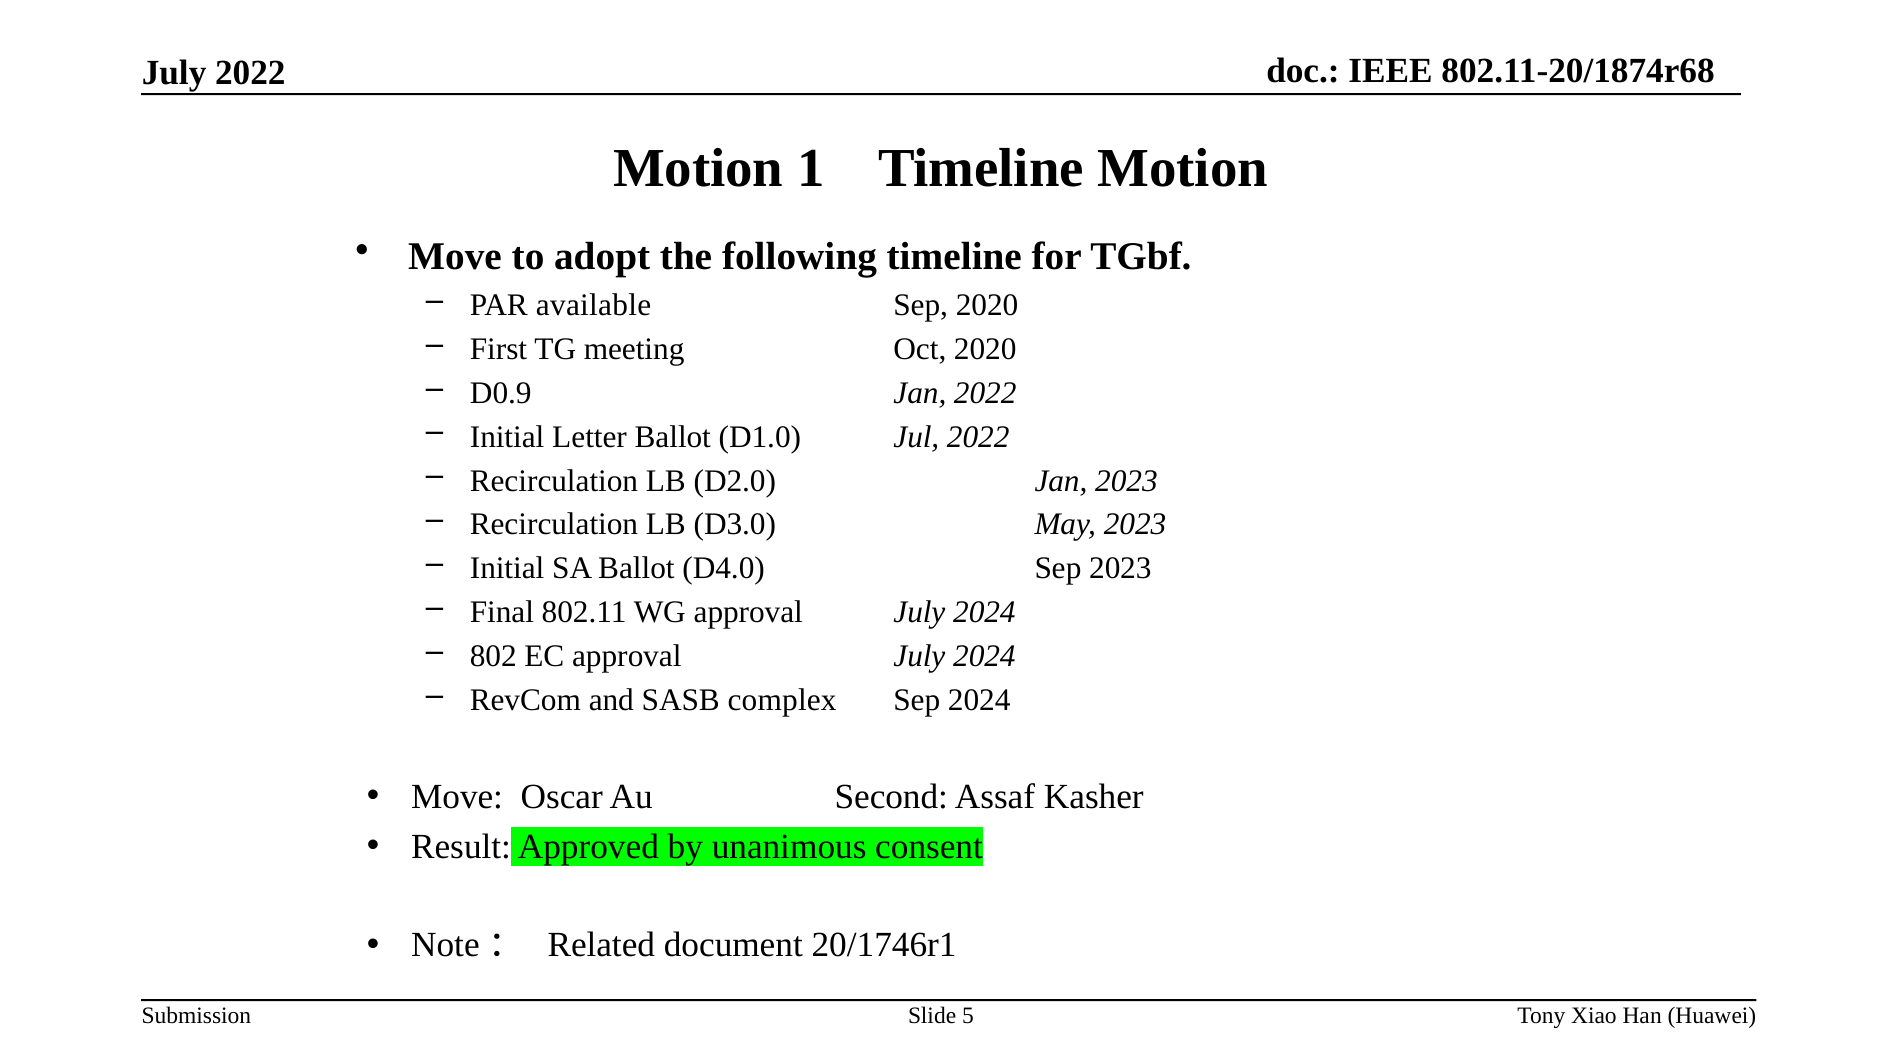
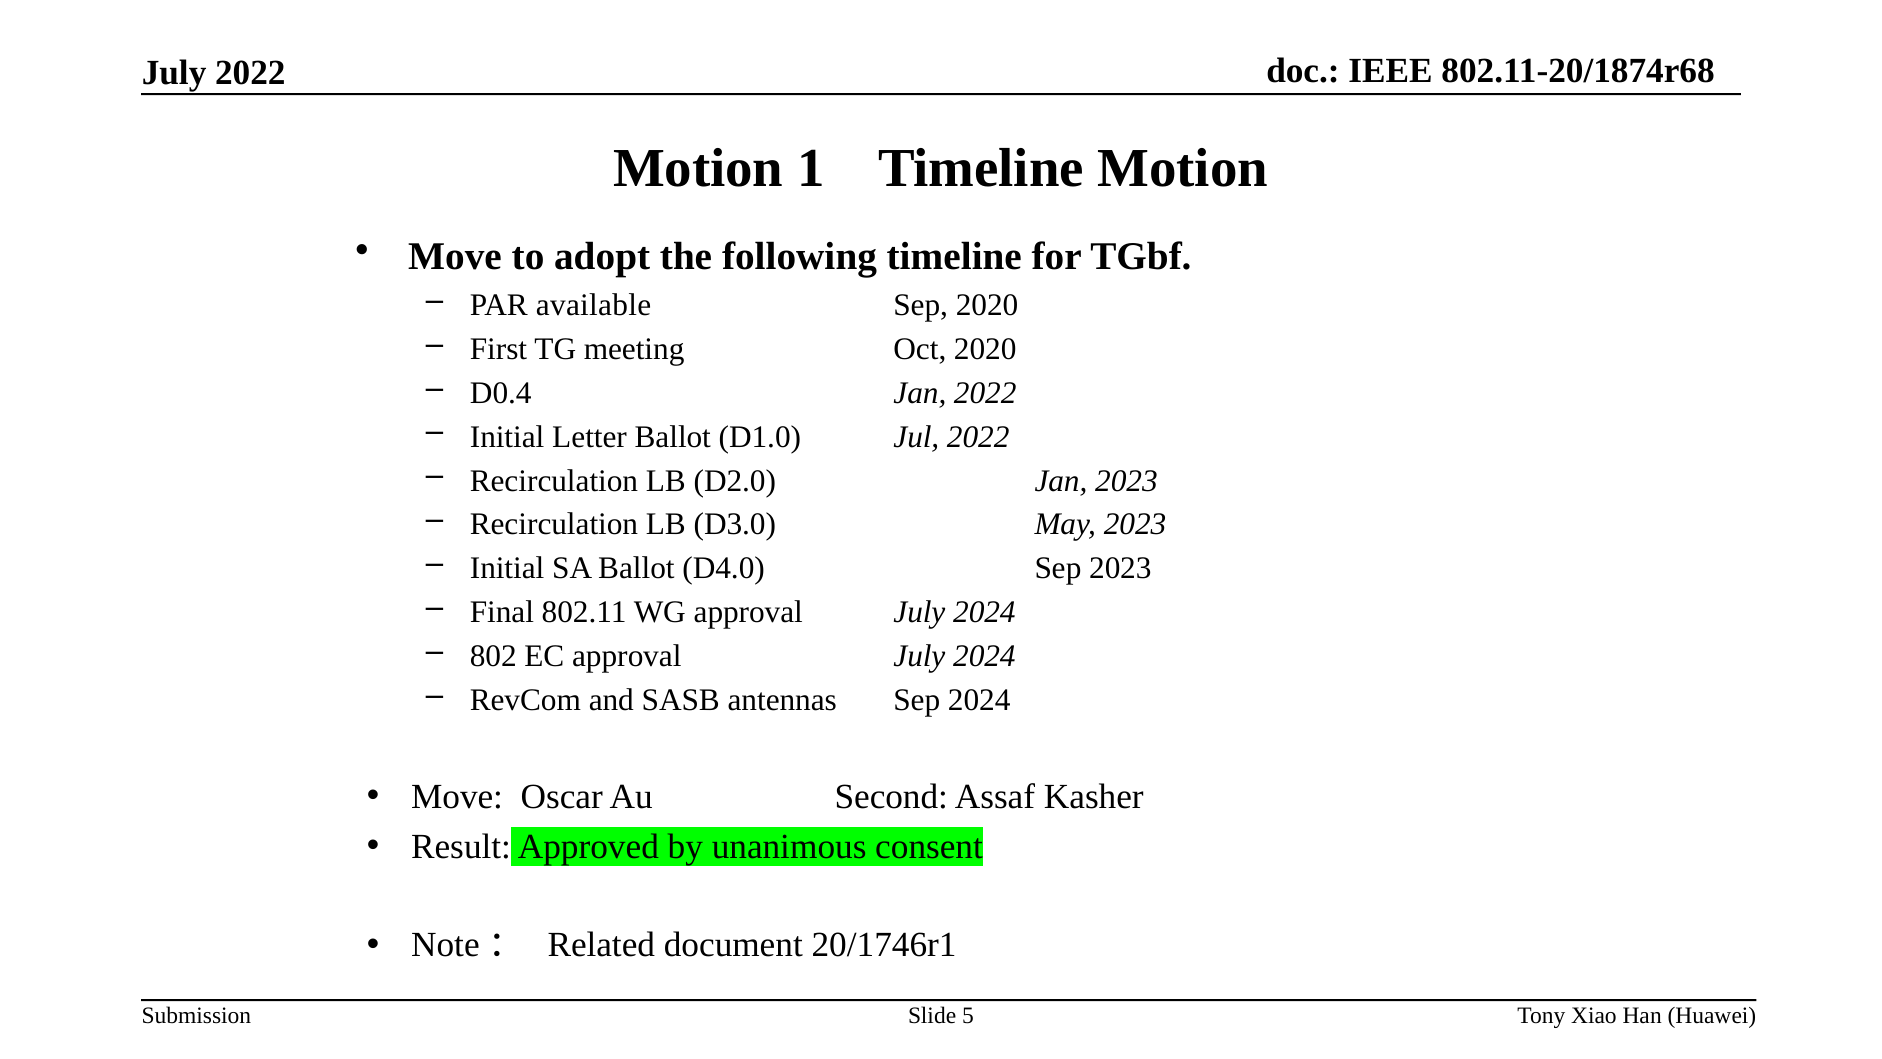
D0.9: D0.9 -> D0.4 (501, 393)
complex: complex -> antennas (782, 700)
